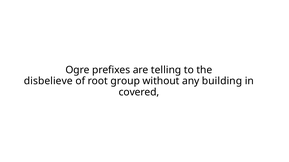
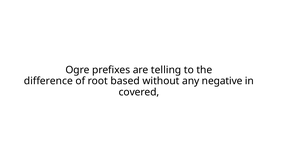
disbelieve: disbelieve -> difference (48, 81)
group: group -> based (125, 81)
building: building -> negative (222, 81)
